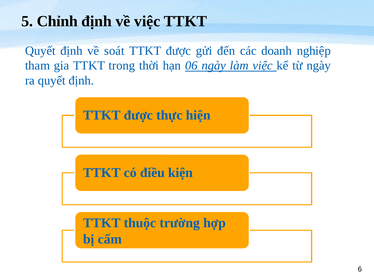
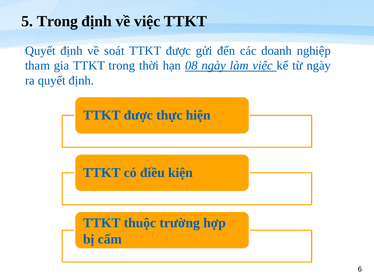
5 Chỉnh: Chỉnh -> Trong (57, 21)
06: 06 -> 08 (191, 66)
